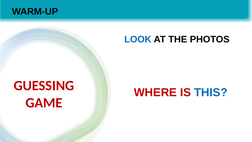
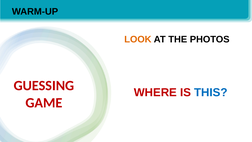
LOOK colour: blue -> orange (138, 39)
